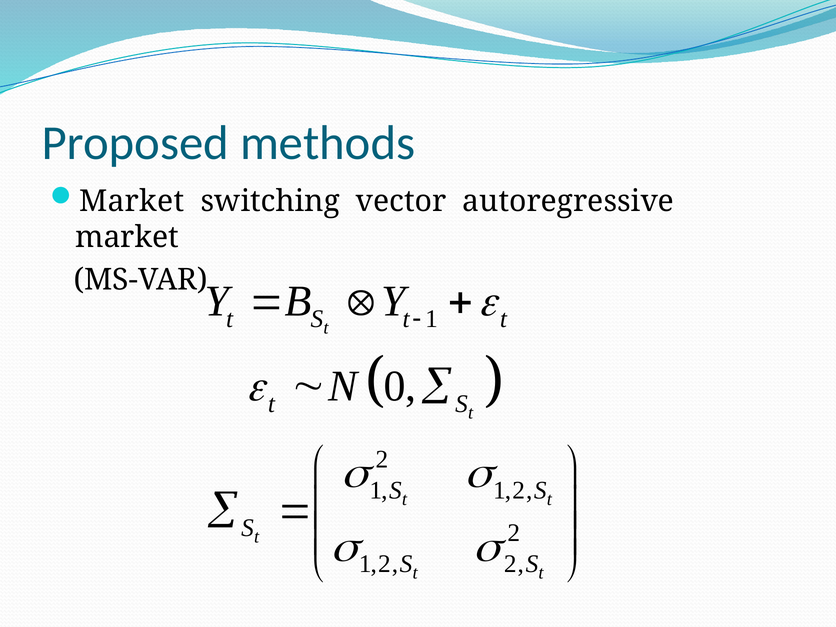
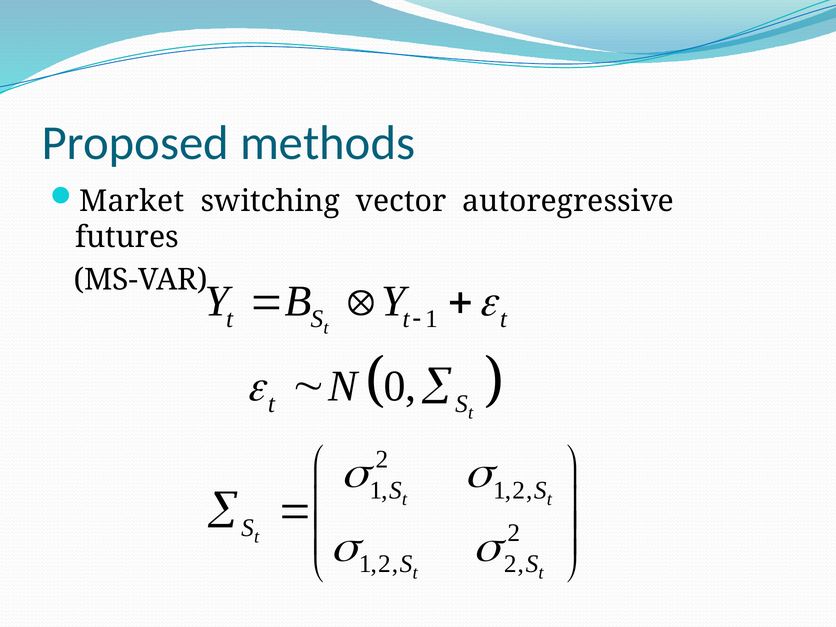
market: market -> futures (127, 237)
